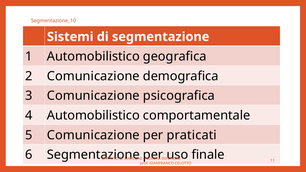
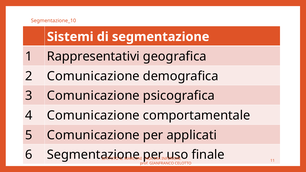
1 Automobilistico: Automobilistico -> Rappresentativi (93, 56)
4 Automobilistico: Automobilistico -> Comunicazione (93, 115)
praticati: praticati -> applicati (192, 135)
